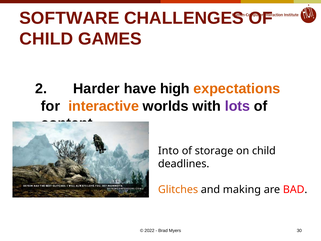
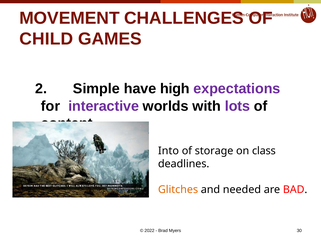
SOFTWARE: SOFTWARE -> MOVEMENT (69, 18)
Harder: Harder -> Simple (96, 89)
expectations colour: orange -> purple (237, 89)
interactive colour: orange -> purple (104, 106)
on child: child -> class (264, 151)
making: making -> needed (242, 189)
